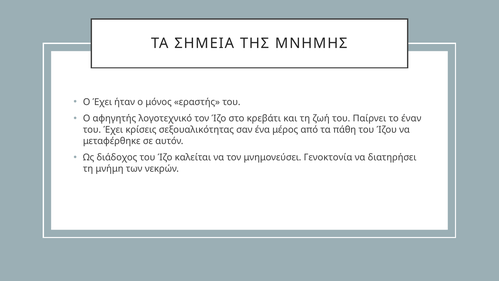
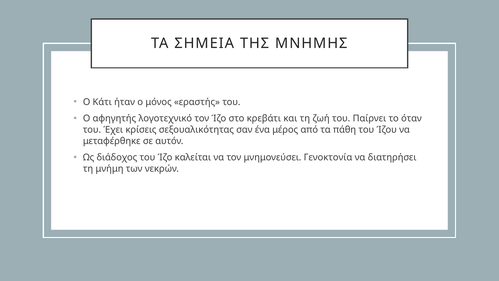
Ο Έχει: Έχει -> Κάτι (102, 102)
έναν: έναν -> όταν (411, 118)
